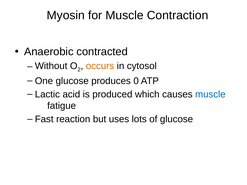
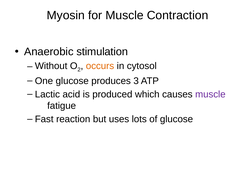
contracted: contracted -> stimulation (102, 52)
0: 0 -> 3 (136, 81)
muscle colour: blue -> purple (210, 94)
